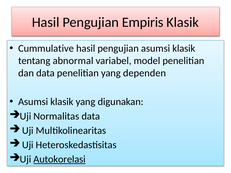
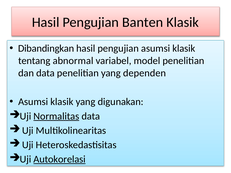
Empiris: Empiris -> Banten (143, 22)
Cummulative: Cummulative -> Dibandingkan (46, 48)
Normalitas underline: none -> present (56, 116)
